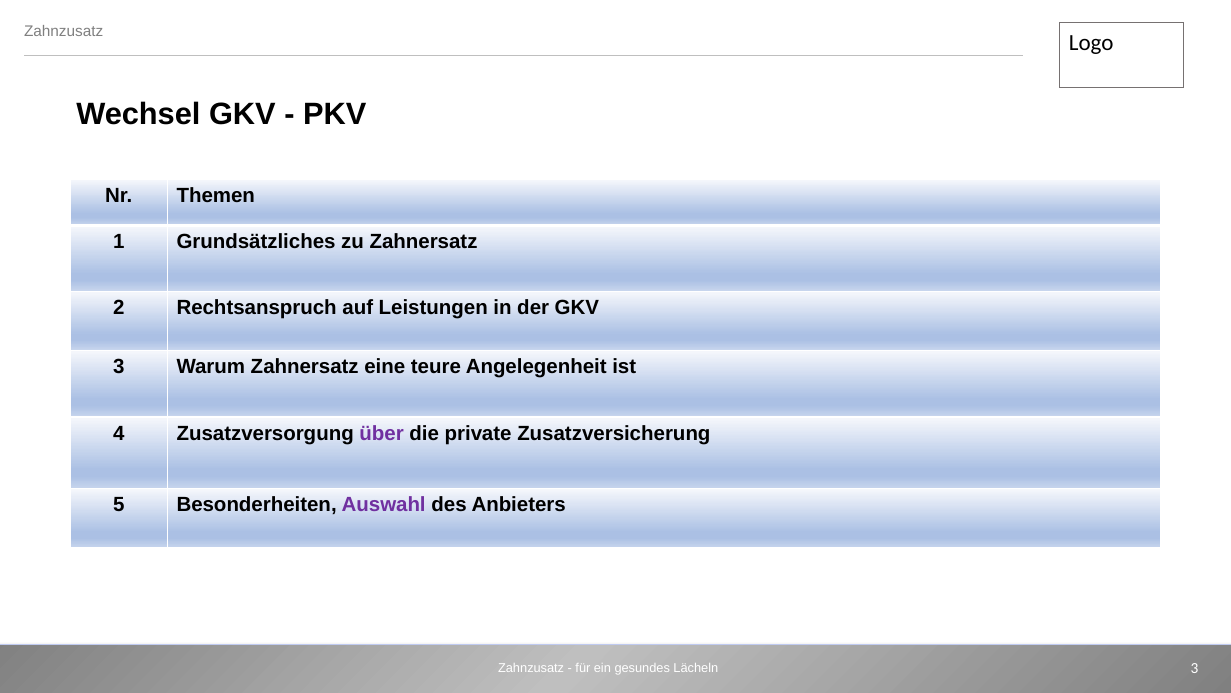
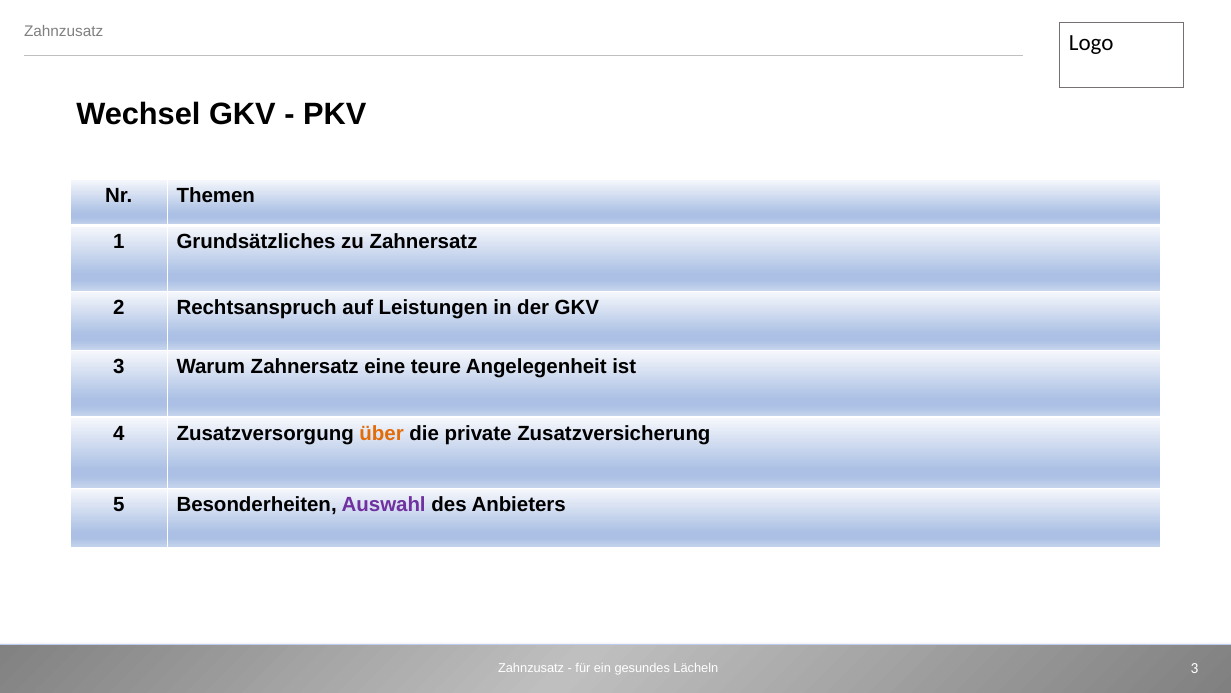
über colour: purple -> orange (382, 433)
